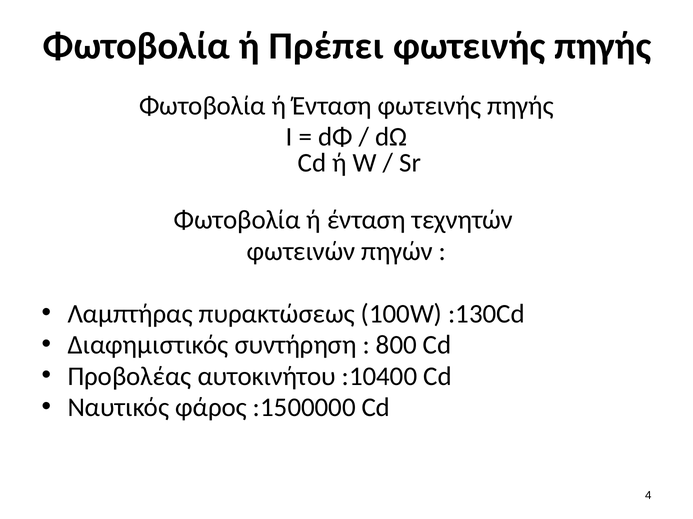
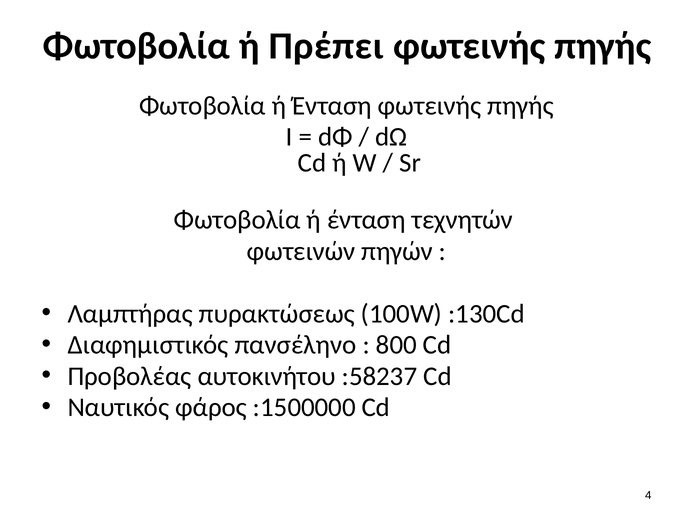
συντήρηση: συντήρηση -> πανσέληνο (296, 345)
:10400: :10400 -> :58237 (380, 377)
